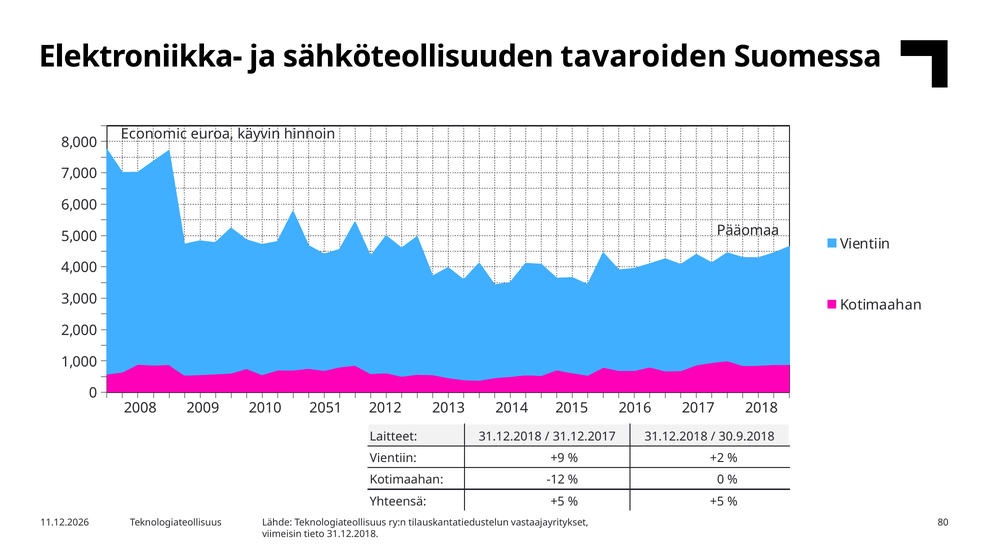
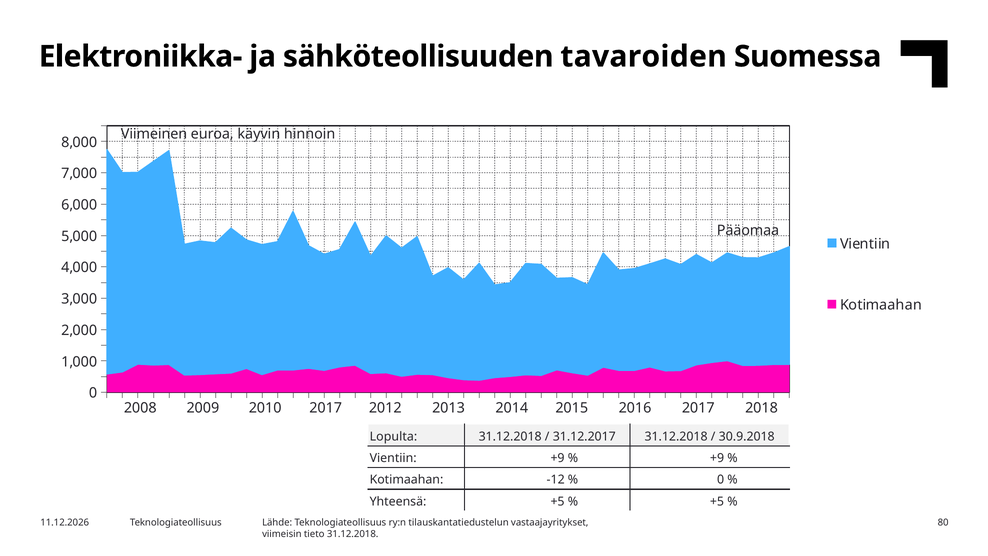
Economic: Economic -> Viimeinen (154, 134)
2010 2051: 2051 -> 2017 (326, 408)
Laitteet: Laitteet -> Lopulta (393, 436)
+2: +2 -> +9 (717, 458)
